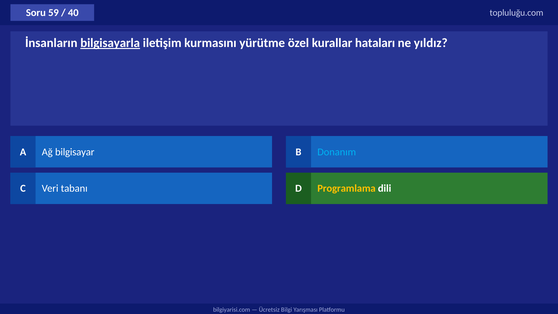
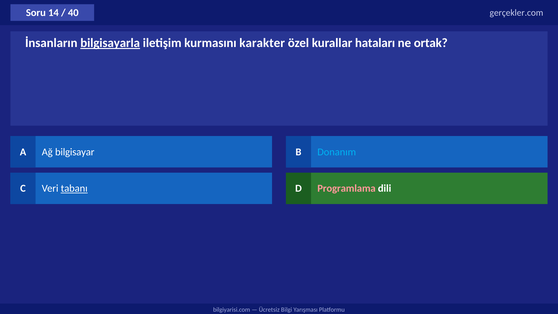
59: 59 -> 14 (53, 13)
topluluğu.com: topluluğu.com -> gerçekler.com (516, 13)
yürütme: yürütme -> karakter (262, 43)
yıldız: yıldız -> ortak (431, 43)
tabanı underline: none -> present (74, 188)
Programlama colour: yellow -> pink (347, 188)
